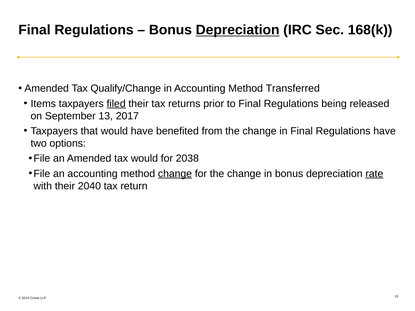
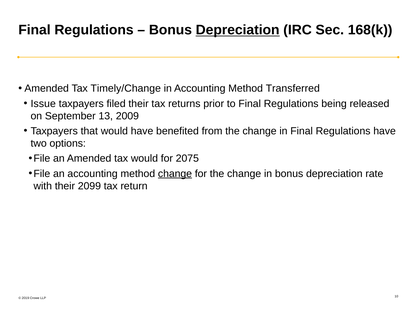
Qualify/Change: Qualify/Change -> Timely/Change (126, 89)
Items: Items -> Issue (43, 104)
filed underline: present -> none (116, 104)
2017: 2017 -> 2009 (127, 116)
2038: 2038 -> 2075 (187, 159)
rate underline: present -> none (374, 174)
2040: 2040 -> 2099 (89, 186)
